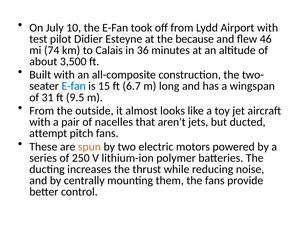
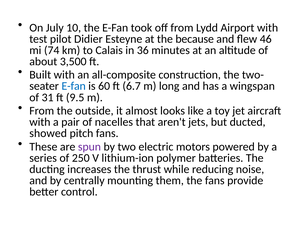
15: 15 -> 60 (104, 86)
attempt: attempt -> showed (48, 133)
spun colour: orange -> purple (89, 147)
